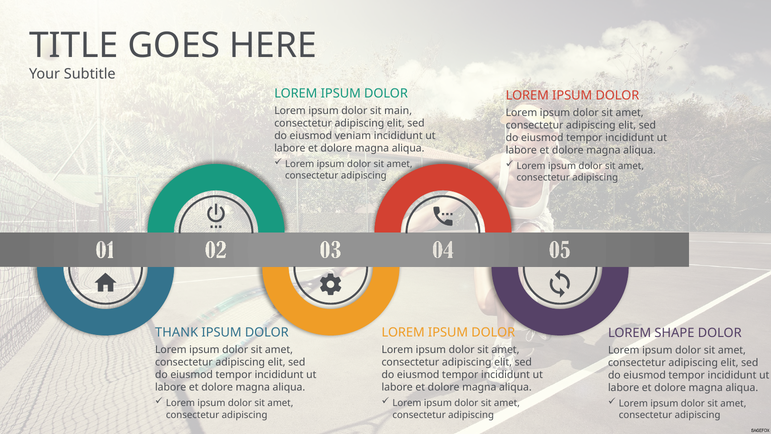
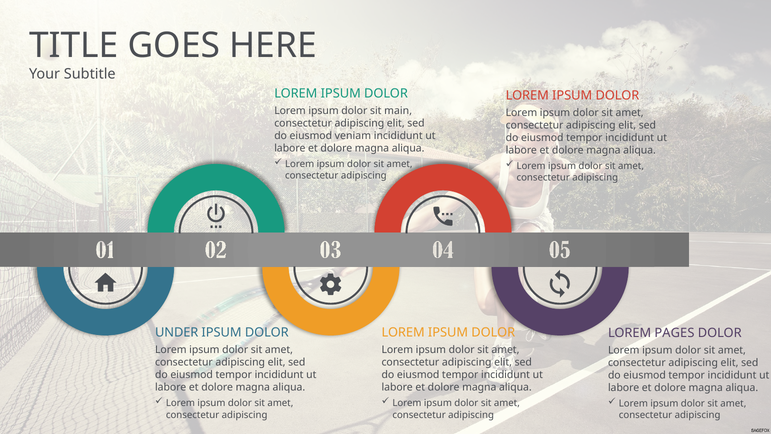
THANK: THANK -> UNDER (177, 332)
SHAPE: SHAPE -> PAGES (674, 333)
